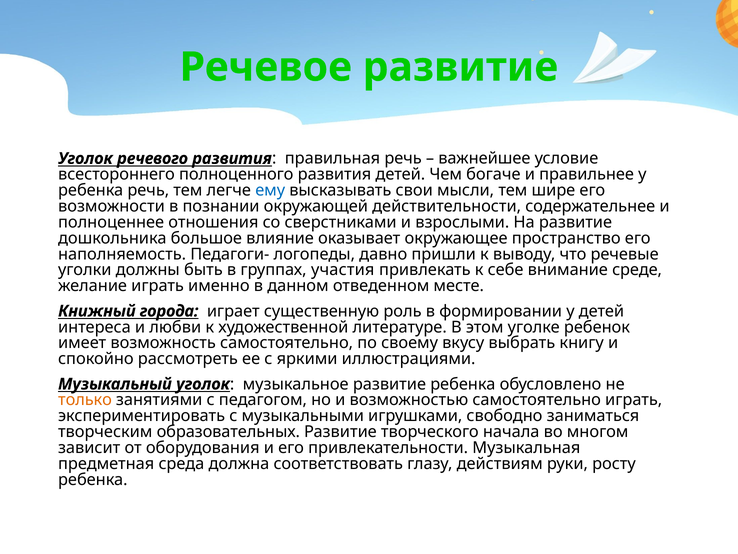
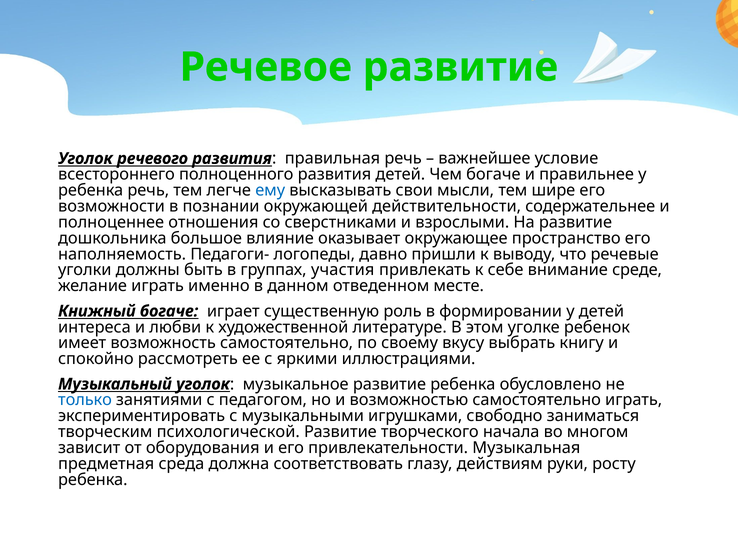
Книжный города: города -> богаче (169, 311)
только colour: orange -> blue (85, 400)
образовательных: образовательных -> психологической (228, 432)
